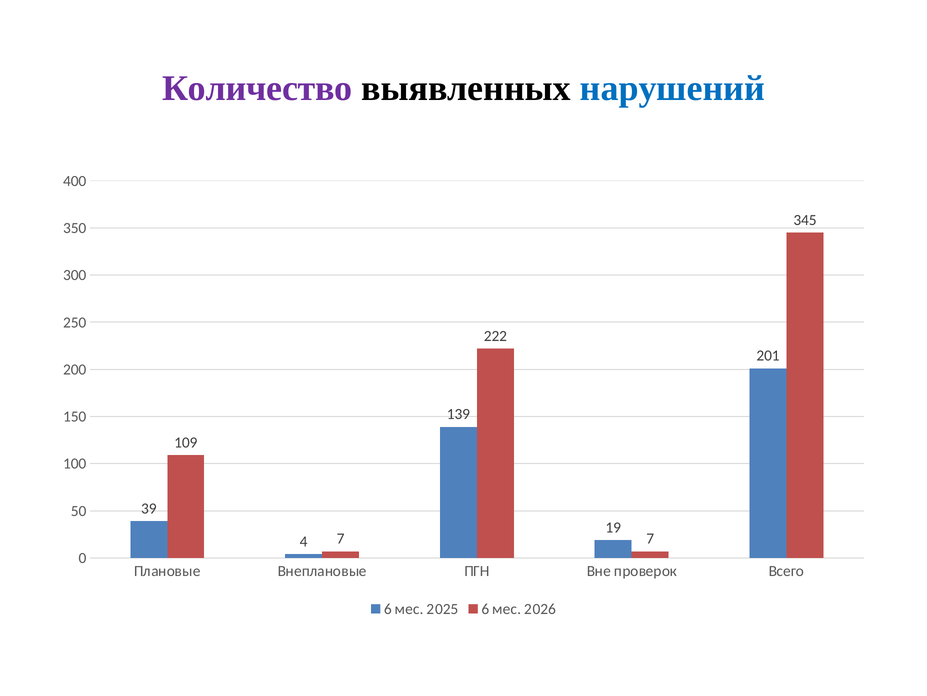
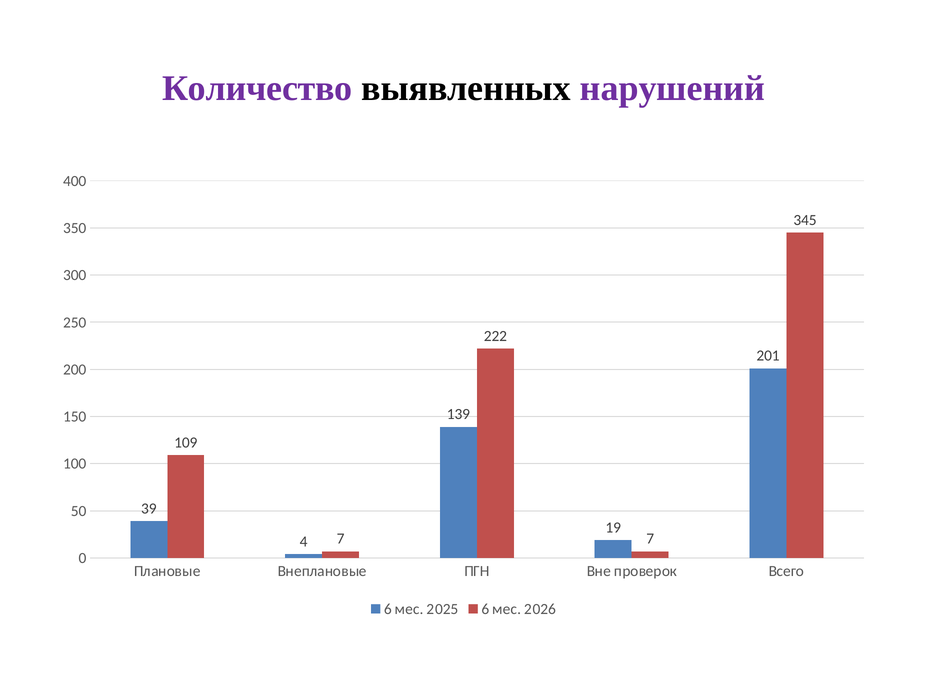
нарушений colour: blue -> purple (672, 88)
